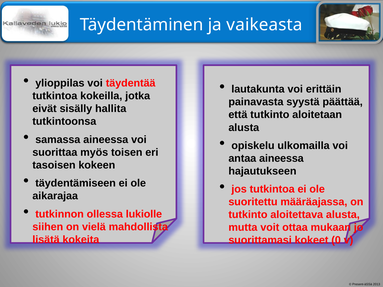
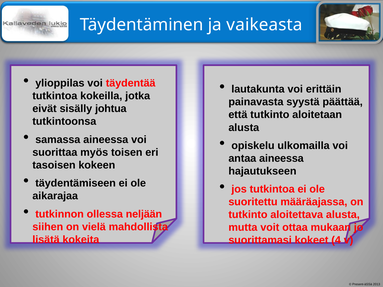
hallita: hallita -> johtua (111, 109)
lukiolle: lukiolle -> neljään (144, 214)
0: 0 -> 4 (336, 240)
